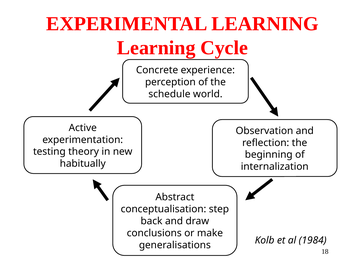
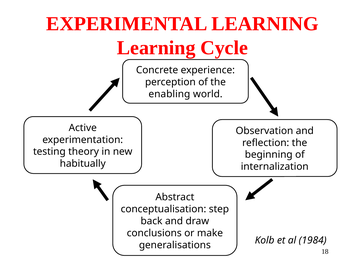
schedule: schedule -> enabling (169, 94)
